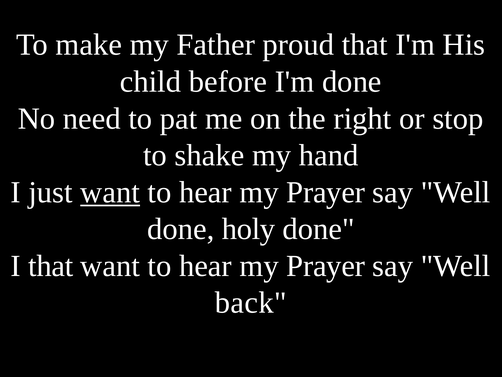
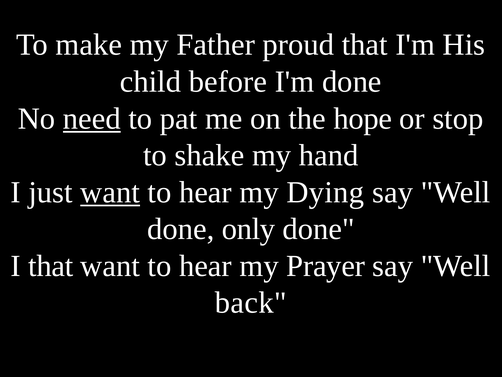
need underline: none -> present (92, 118)
right: right -> hope (363, 118)
Prayer: Prayer -> Dying (325, 192)
holy: holy -> only (249, 229)
